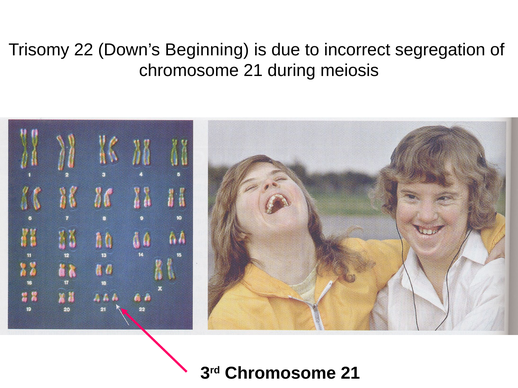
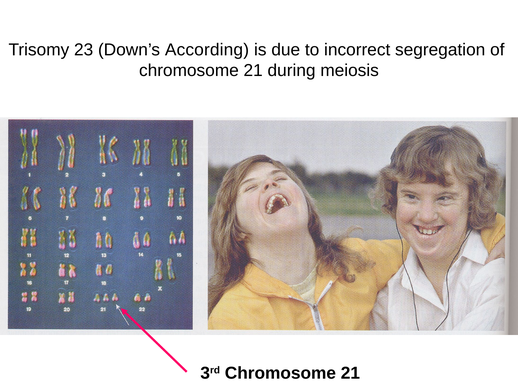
22: 22 -> 23 (84, 50)
Beginning: Beginning -> According (207, 50)
